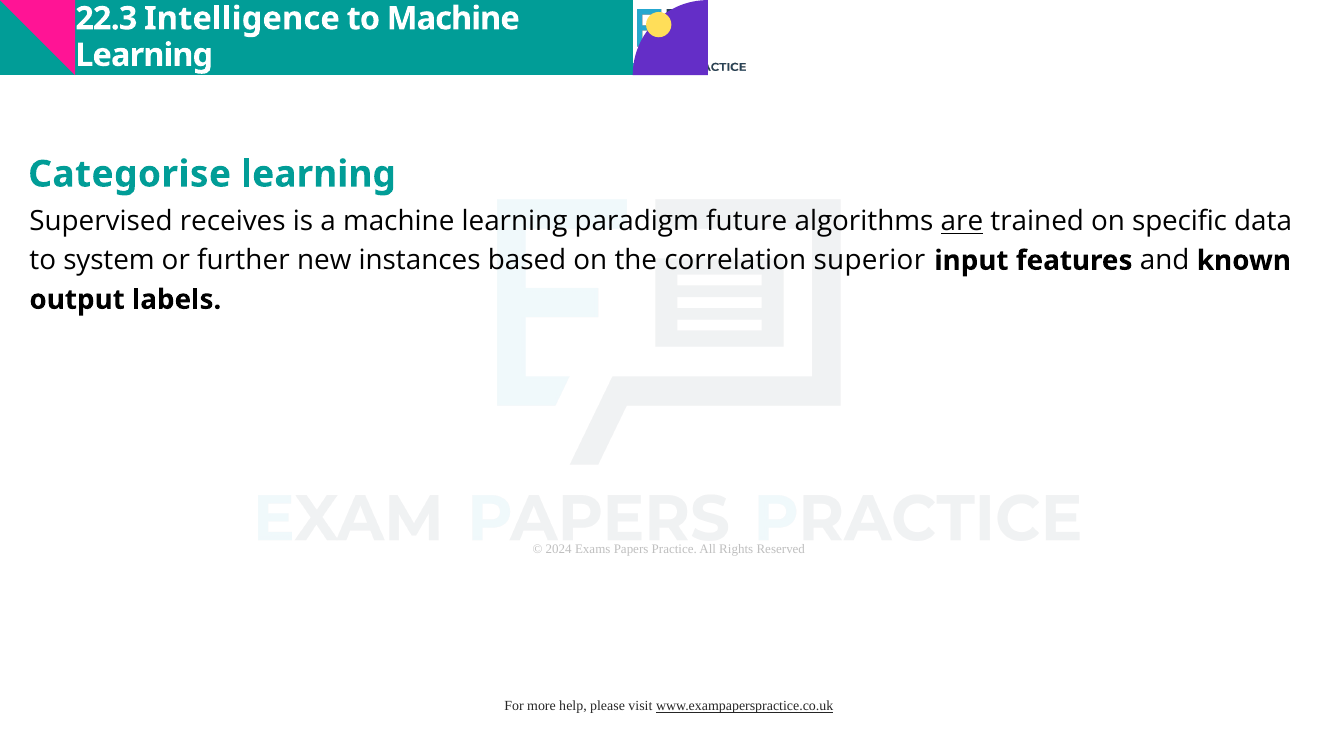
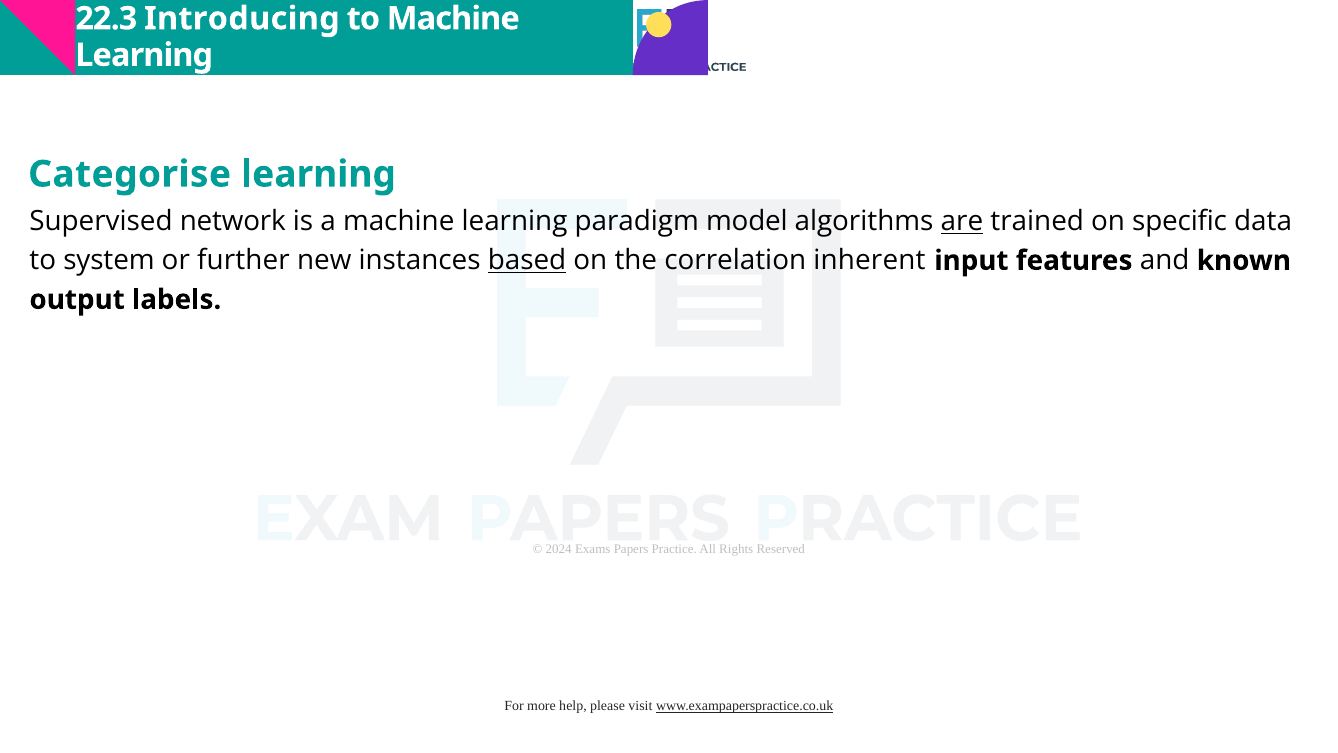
Intelligence: Intelligence -> Introducing (242, 19)
receives: receives -> network (233, 221)
future: future -> model (747, 221)
based underline: none -> present (527, 260)
superior: superior -> inherent (869, 260)
